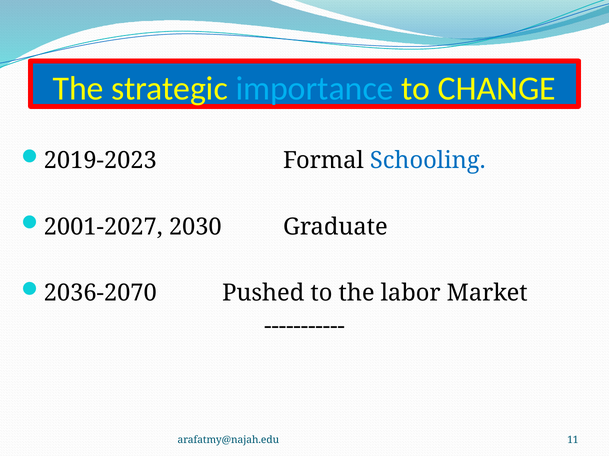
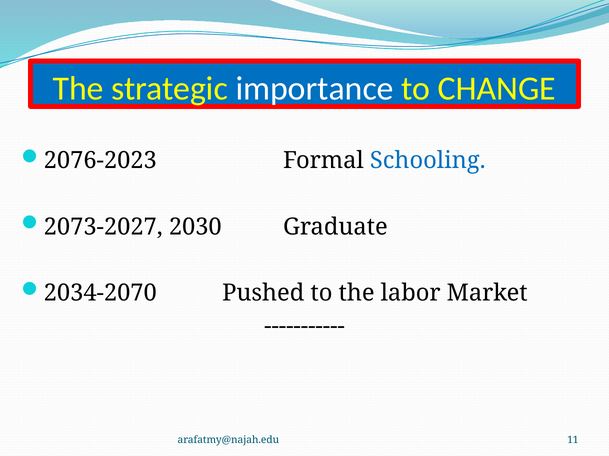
importance colour: light blue -> white (315, 89)
2019-2023: 2019-2023 -> 2076-2023 (100, 161)
2001-2027: 2001-2027 -> 2073-2027 (103, 227)
2036-2070: 2036-2070 -> 2034-2070 (100, 293)
